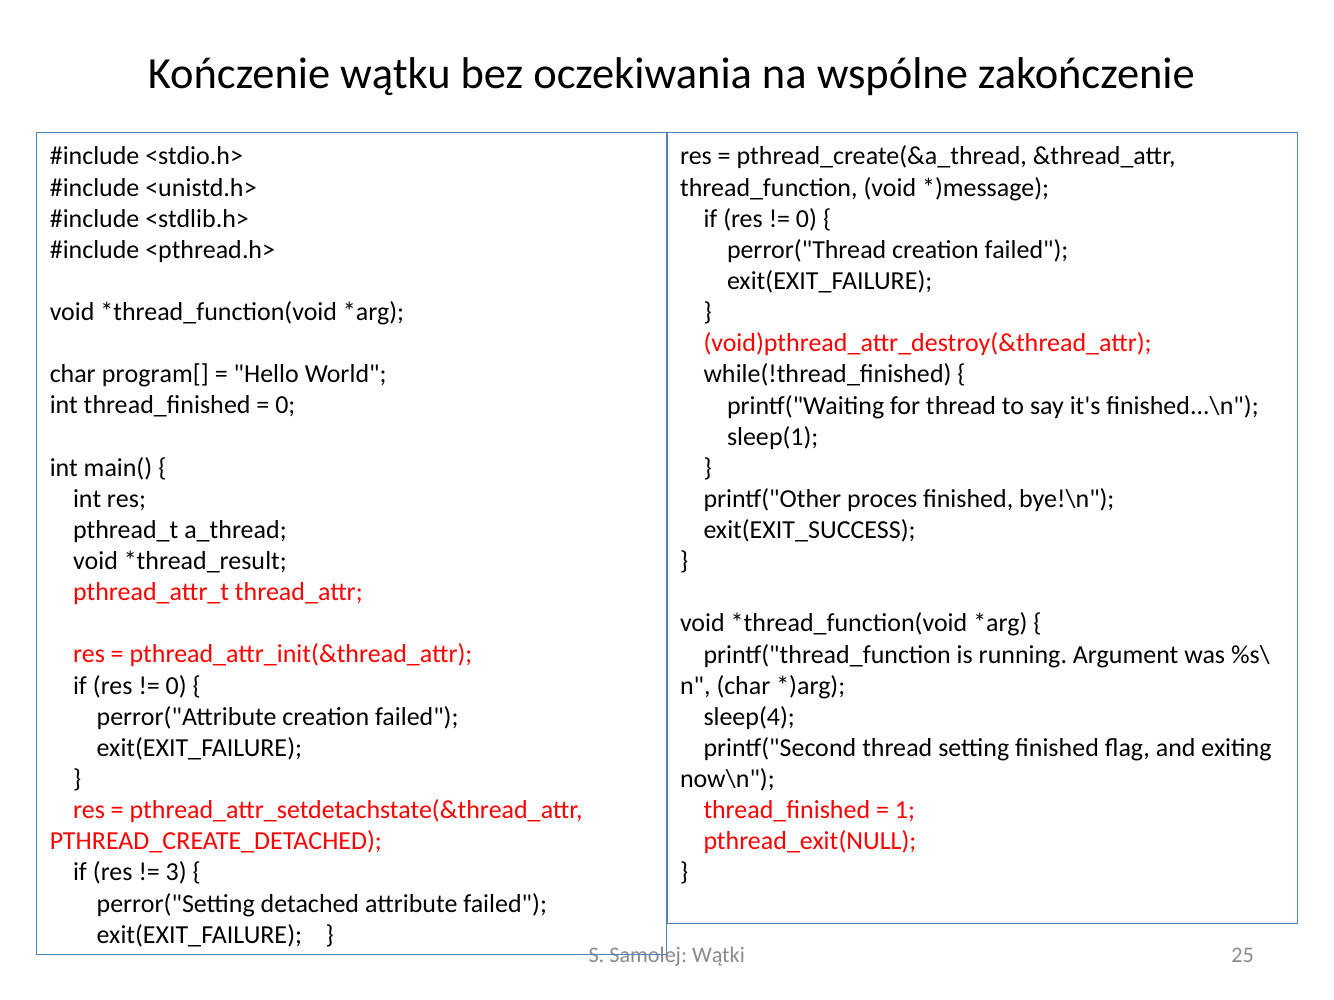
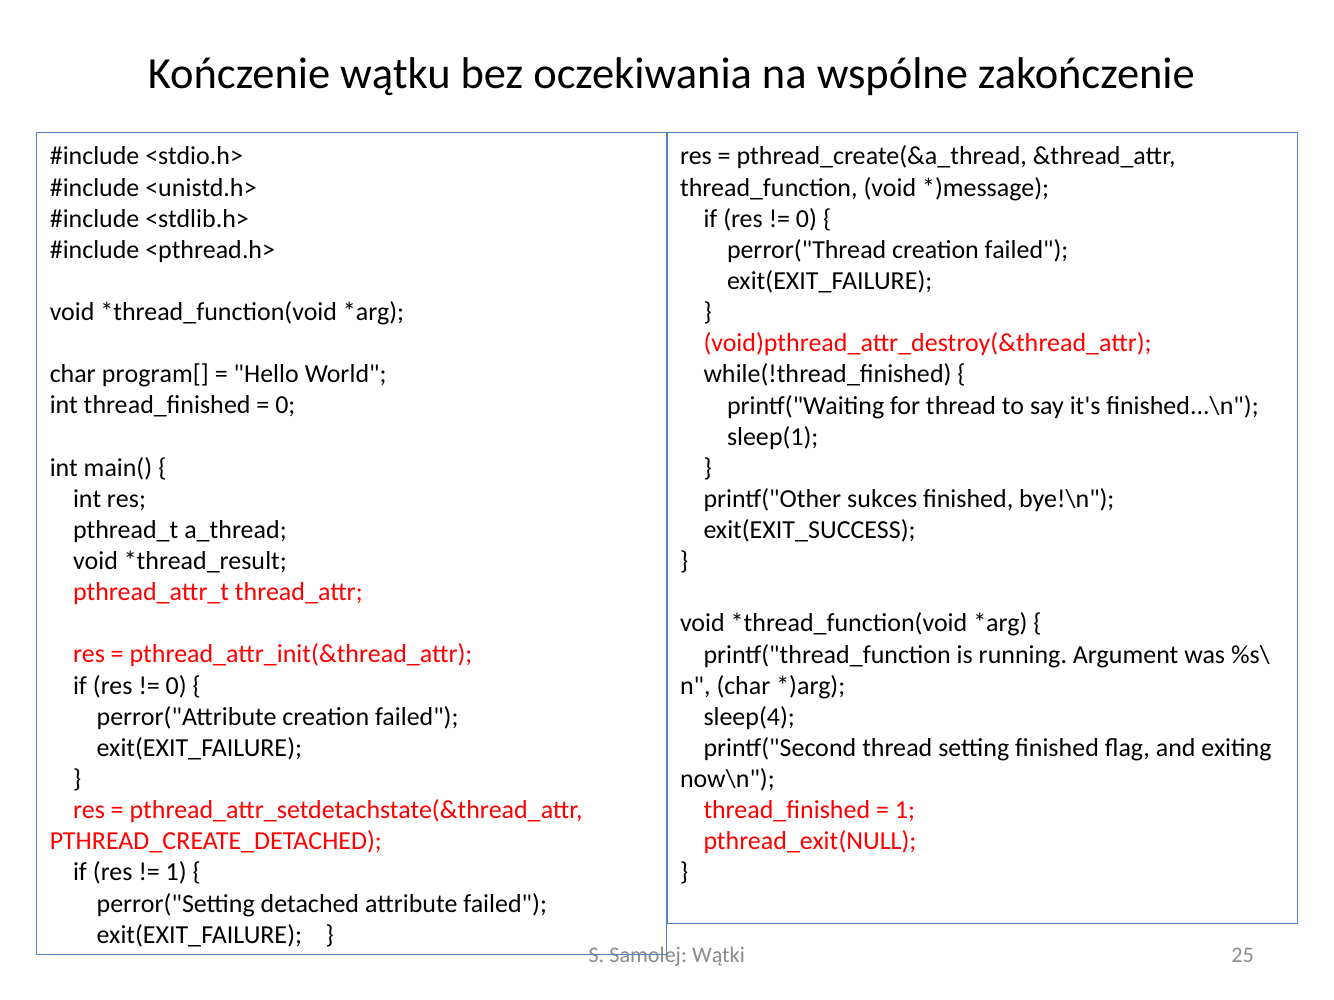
proces: proces -> sukces (882, 499)
3: 3 -> 1 (176, 873)
